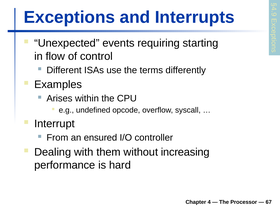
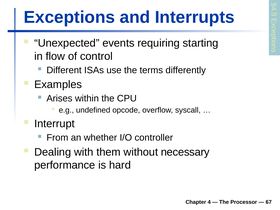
ensured: ensured -> whether (100, 138)
increasing: increasing -> necessary (185, 152)
